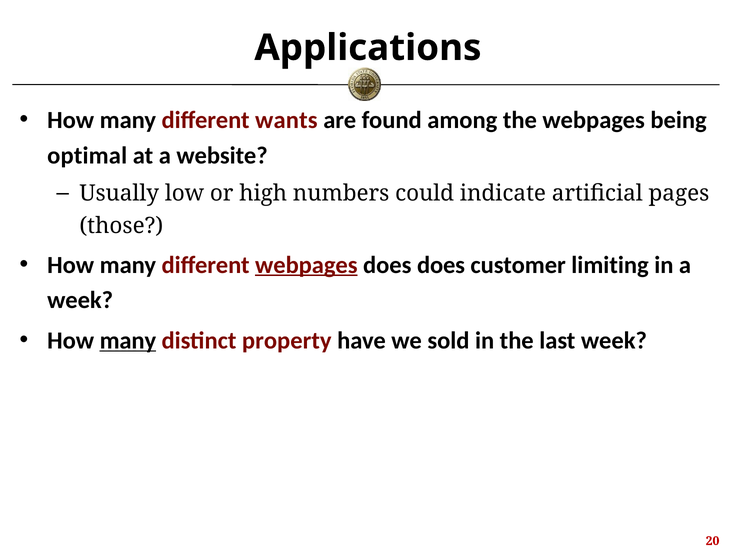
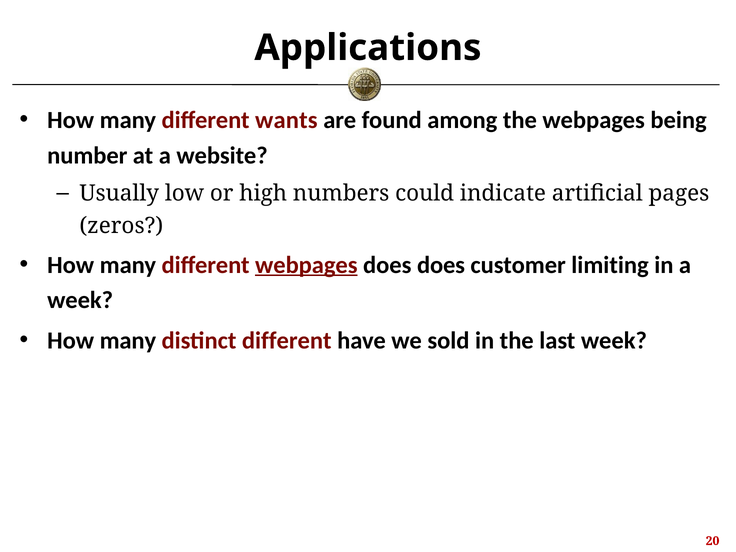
optimal: optimal -> number (87, 155)
those: those -> zeros (121, 226)
many underline: present -> none (128, 340)
distinct property: property -> different (287, 340)
